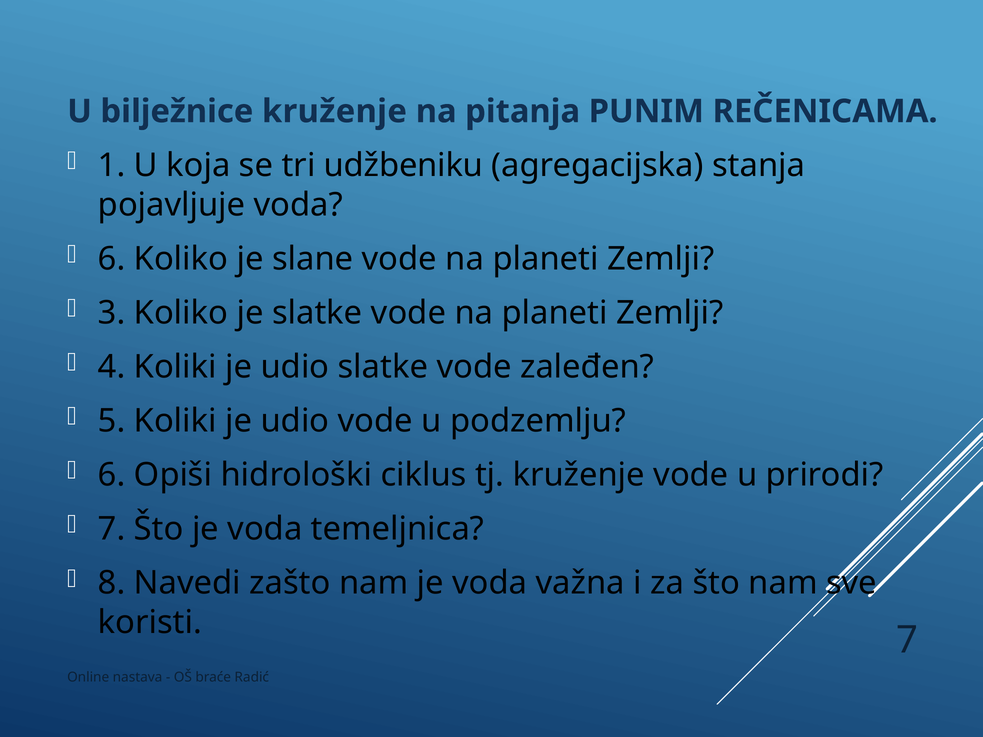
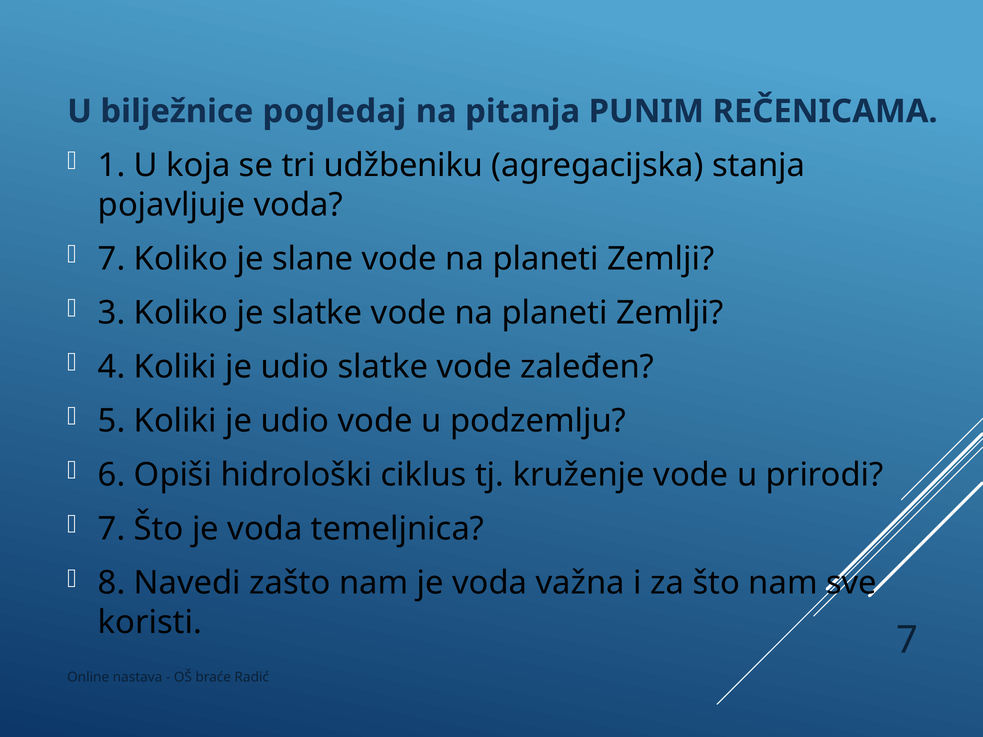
bilježnice kruženje: kruženje -> pogledaj (334, 111)
6: 6 -> 7 (112, 259)
